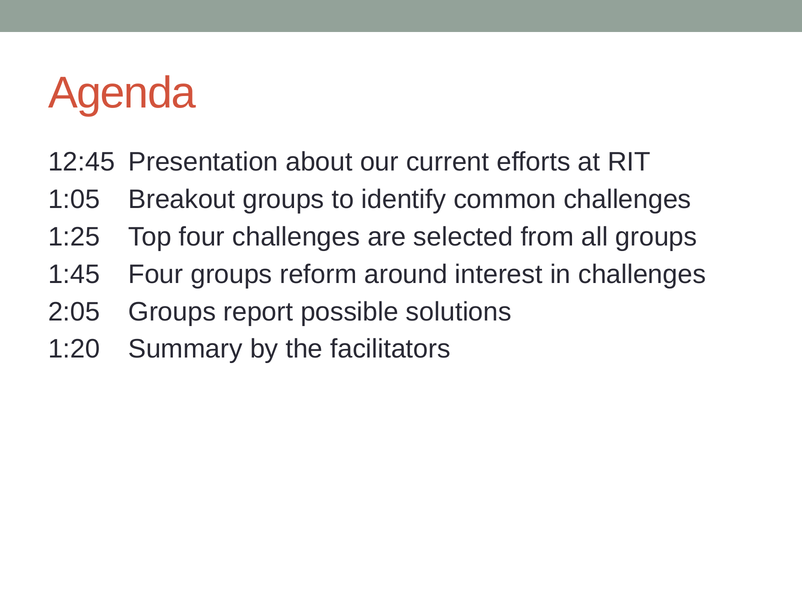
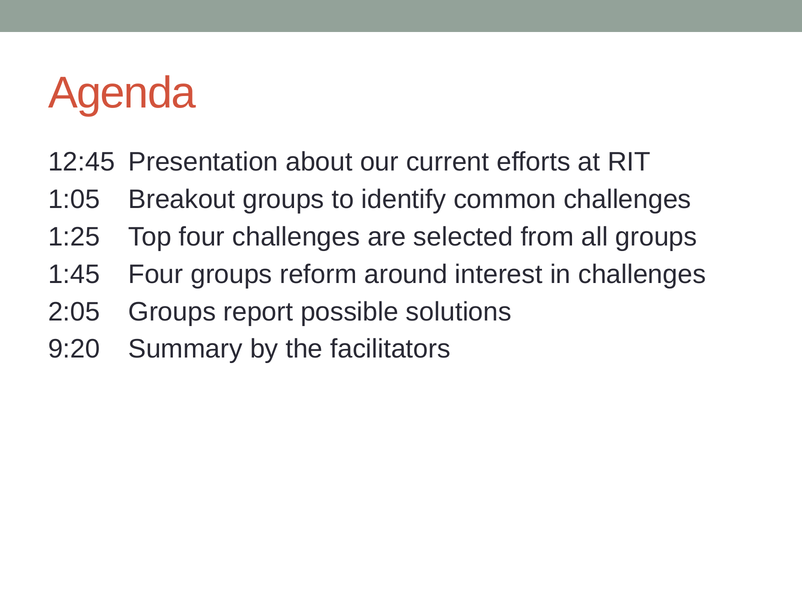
1:20: 1:20 -> 9:20 (74, 349)
